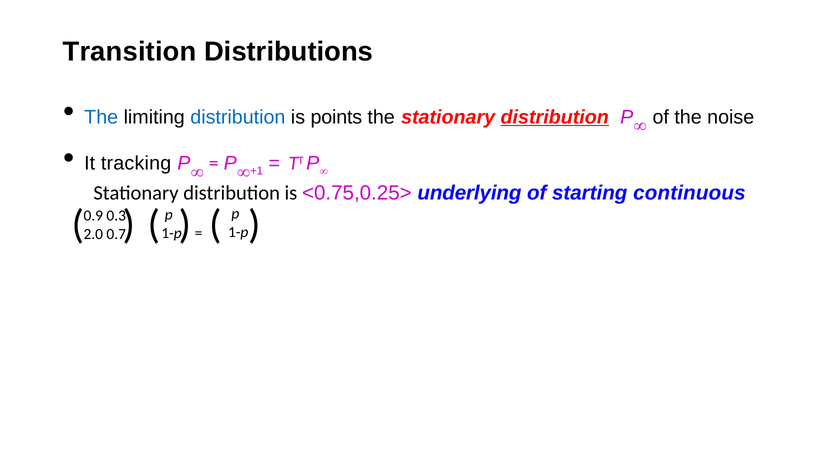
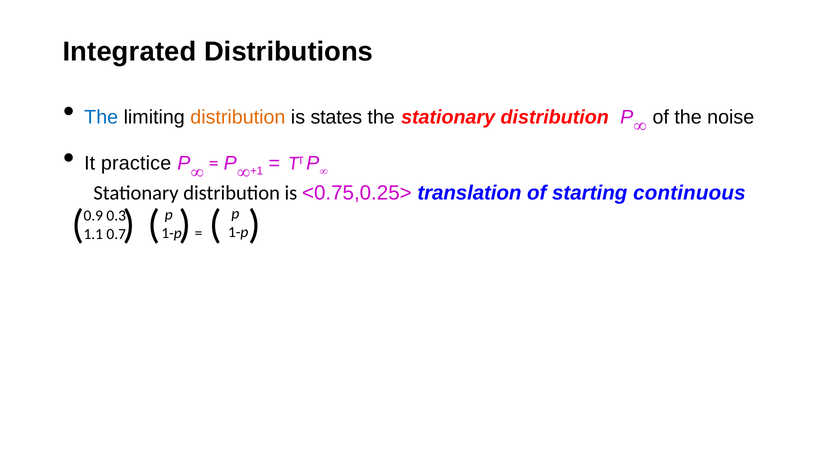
Transition: Transition -> Integrated (130, 52)
distribution colour: blue -> orange (238, 117)
points: points -> states (336, 117)
distribution underline: present -> none (555, 117)
tracking: tracking -> practice (136, 164)
underlying: underlying -> translation (469, 193)
2.0: 2.0 -> 1.1 (93, 234)
